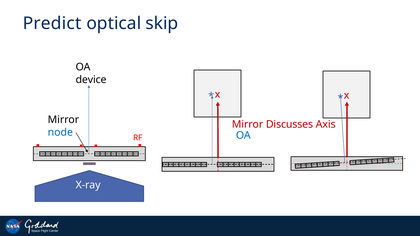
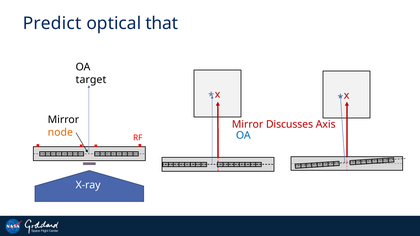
skip: skip -> that (162, 23)
device: device -> target (91, 80)
node colour: blue -> orange (60, 133)
